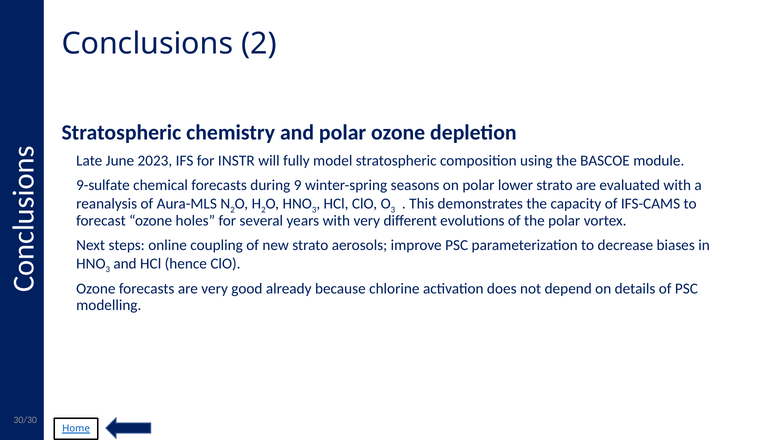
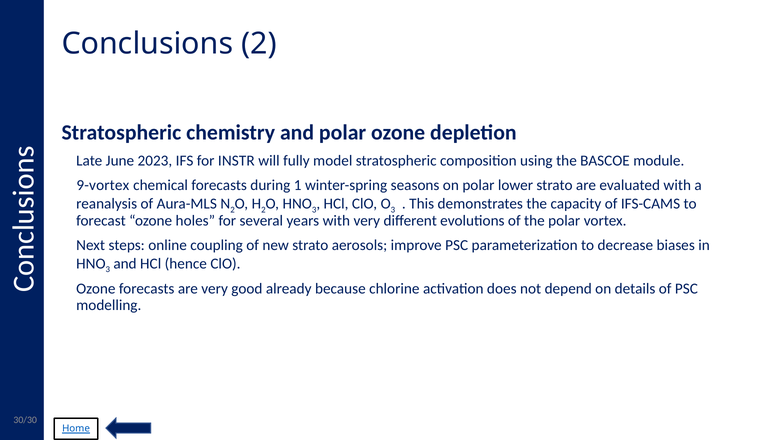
9-sulfate: 9-sulfate -> 9-vortex (103, 185)
9: 9 -> 1 (298, 185)
